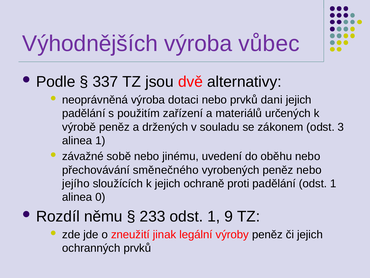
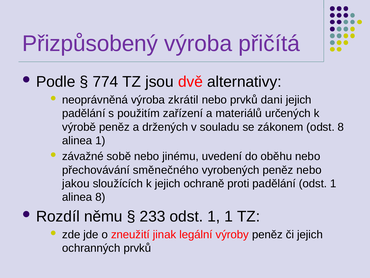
Výhodnějších: Výhodnějších -> Přizpůsobený (90, 44)
vůbec: vůbec -> přičítá (269, 44)
337: 337 -> 774 (105, 82)
dotaci: dotaci -> zkrátil (183, 100)
odst 3: 3 -> 8 (341, 127)
jejího: jejího -> jakou (76, 183)
alinea 0: 0 -> 8 (100, 197)
1 9: 9 -> 1 (229, 216)
